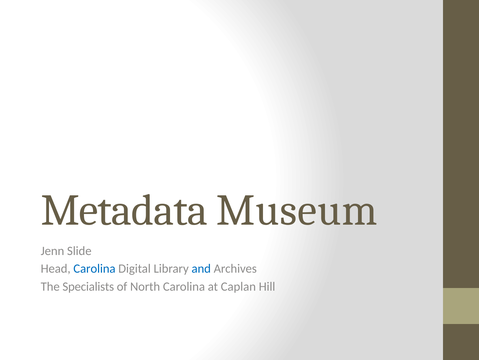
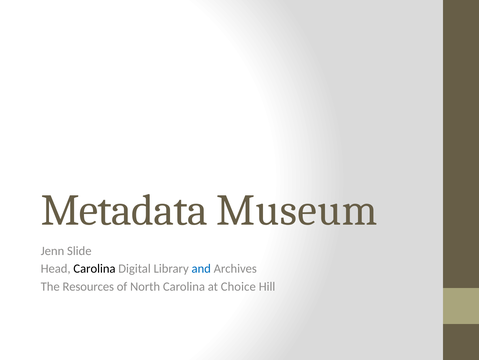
Carolina colour: blue -> black (94, 268)
Specialists: Specialists -> Resources (88, 286)
Caplan: Caplan -> Choice (238, 286)
